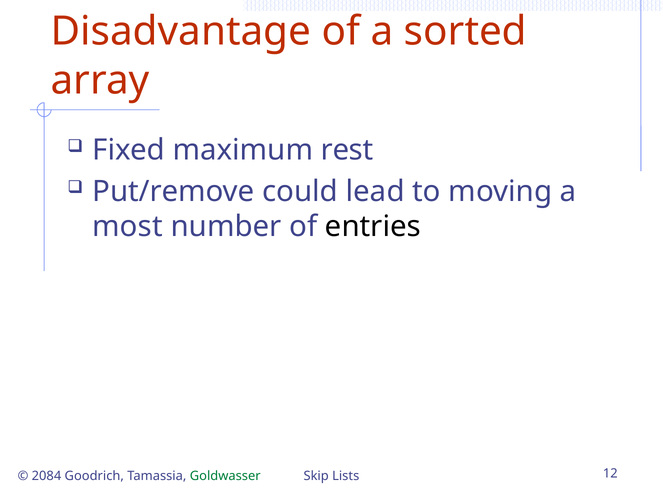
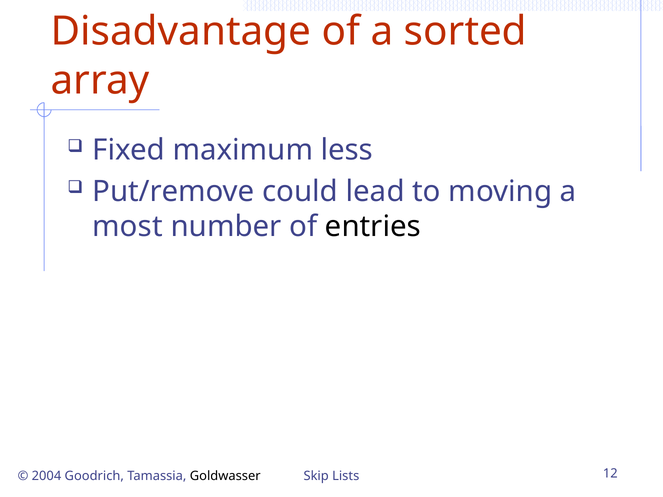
rest: rest -> less (347, 150)
2084: 2084 -> 2004 (46, 476)
Goldwasser colour: green -> black (225, 476)
